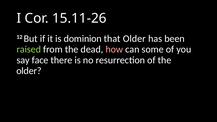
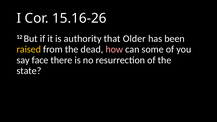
15.11-26: 15.11-26 -> 15.16-26 (79, 18)
dominion: dominion -> authority (83, 39)
raised colour: light green -> yellow (29, 49)
older: older -> state (29, 71)
